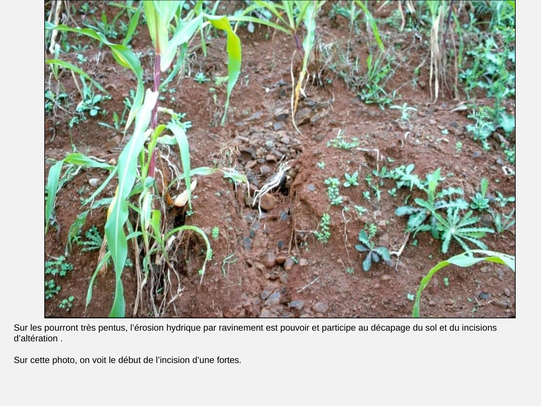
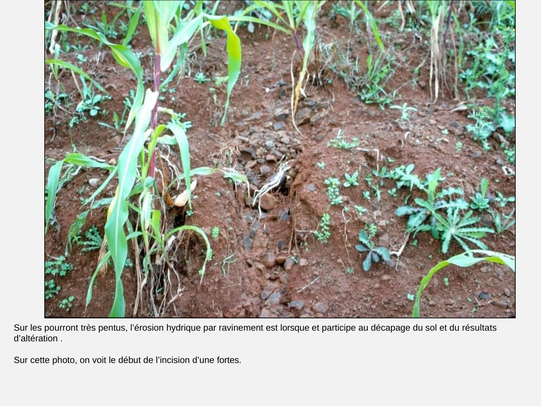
est pouvoir: pouvoir -> lorsque (295, 328)
incisions: incisions -> résultats (479, 328)
